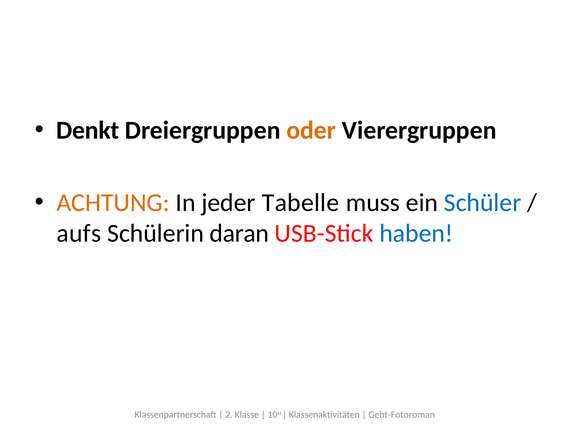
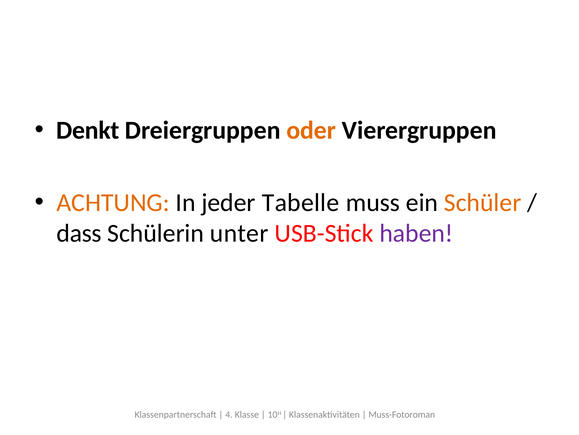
Schüler colour: blue -> orange (483, 202)
aufs: aufs -> dass (79, 233)
daran: daran -> unter (239, 233)
haben colour: blue -> purple (416, 233)
2: 2 -> 4 (229, 414)
Gebt-Fotoroman: Gebt-Fotoroman -> Muss-Fotoroman (402, 414)
